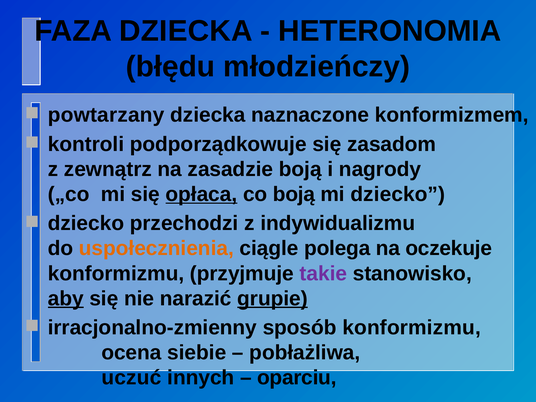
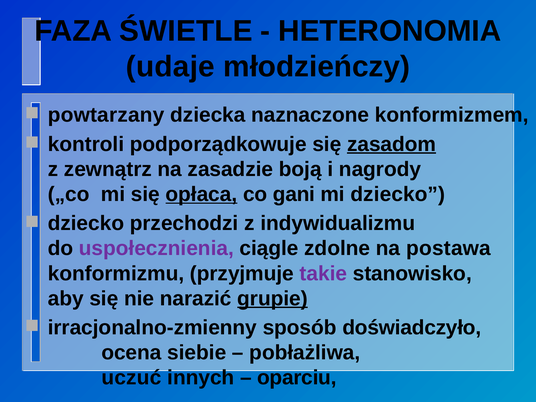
FAZA DZIECKA: DZIECKA -> ŚWIETLE (186, 31)
błędu: błędu -> udaje (170, 67)
zasadom underline: none -> present (392, 144)
co boją: boją -> gani (294, 194)
uspołecznienia colour: orange -> purple (156, 248)
polega: polega -> zdolne (337, 248)
oczekuje: oczekuje -> postawa (449, 248)
aby underline: present -> none (66, 298)
sposób konformizmu: konformizmu -> doświadczyło (412, 328)
